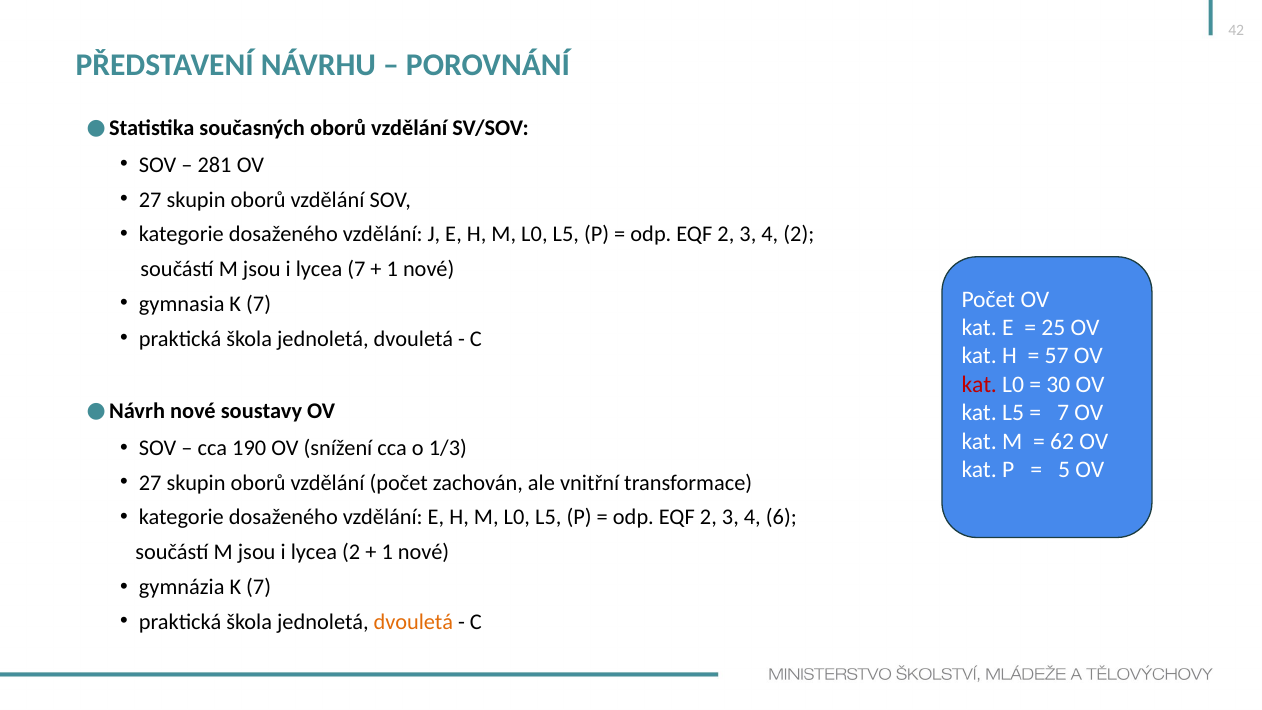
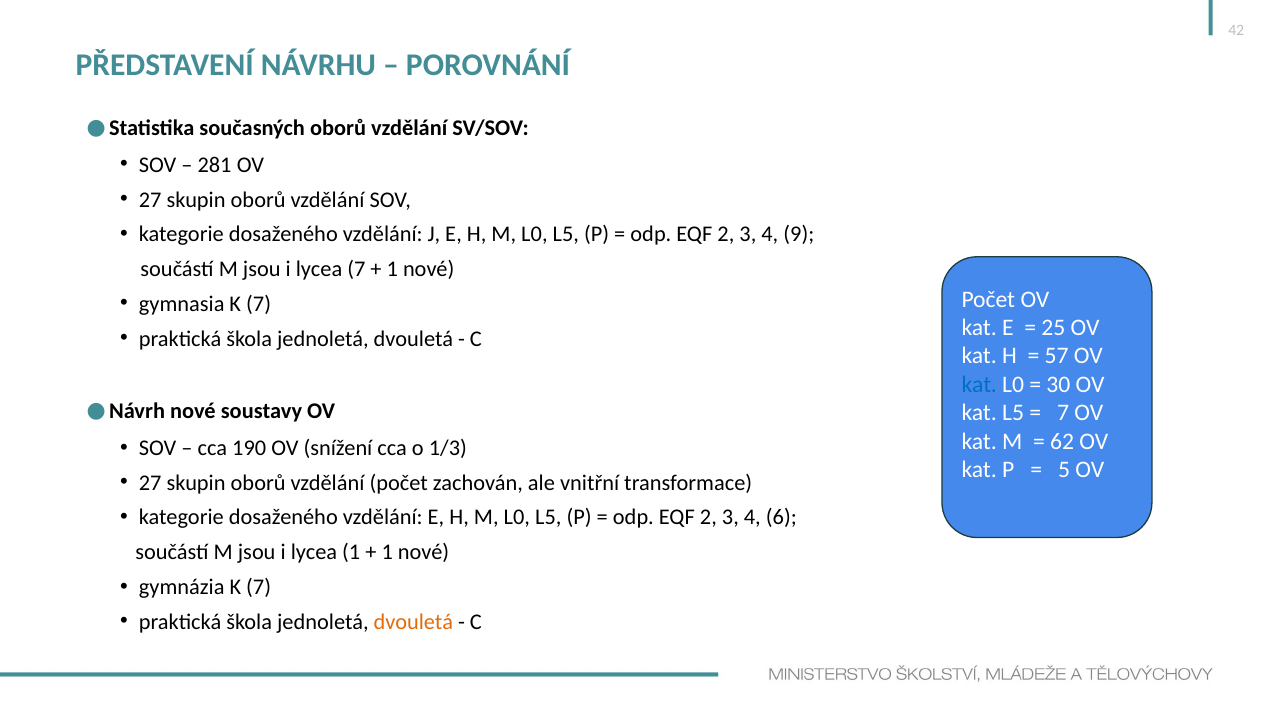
4 2: 2 -> 9 (799, 234)
kat colour: red -> blue (979, 385)
lycea 2: 2 -> 1 (351, 552)
